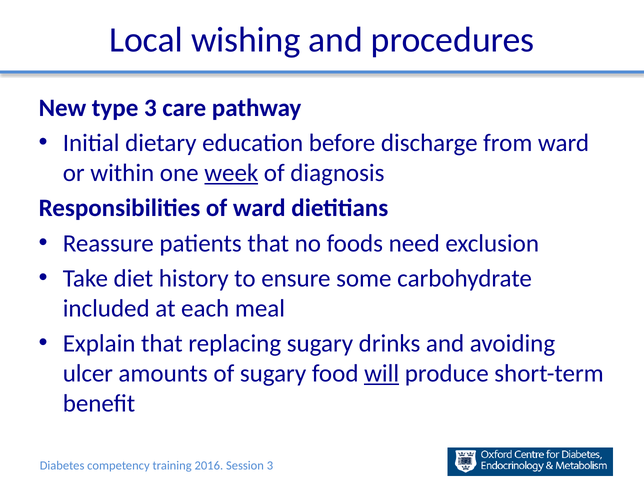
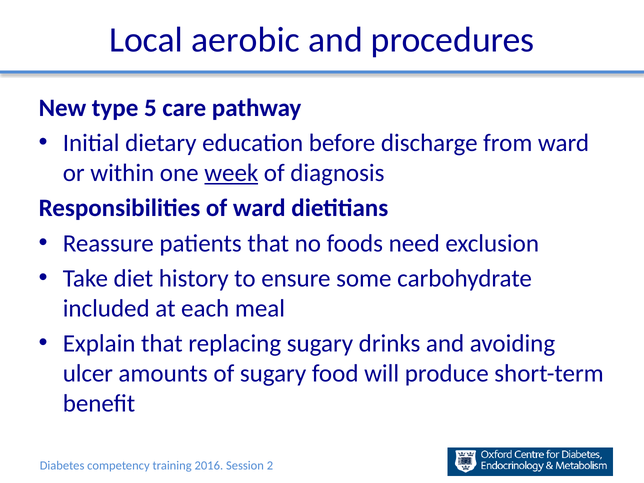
wishing: wishing -> aerobic (246, 40)
type 3: 3 -> 5 (150, 108)
will underline: present -> none (382, 374)
3: 3 -> 2 (270, 466)
